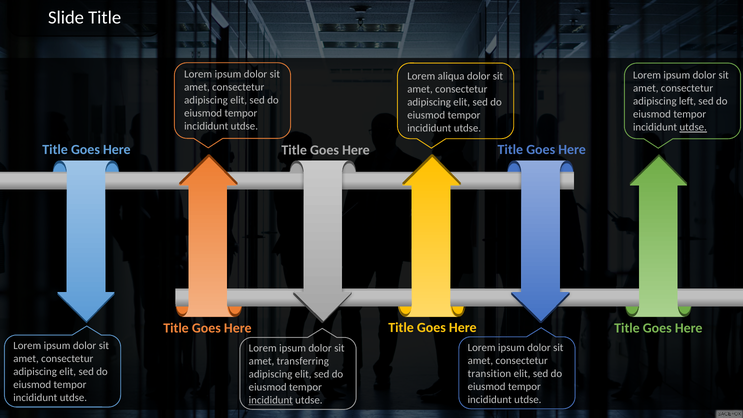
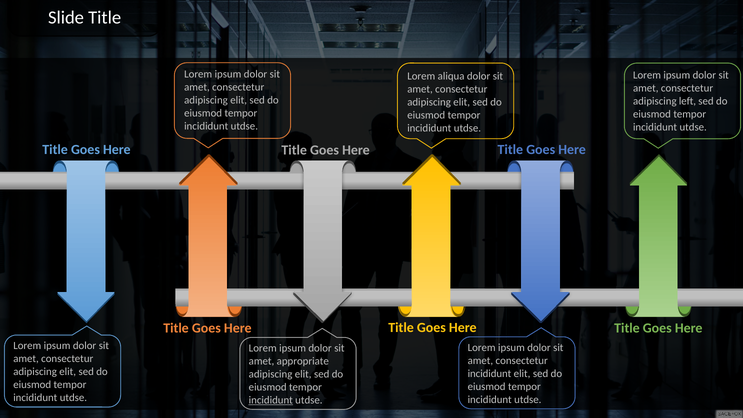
utdse underline: present -> none (693, 127)
transferring: transferring -> appropriate (303, 361)
transition: transition -> incididunt (490, 373)
